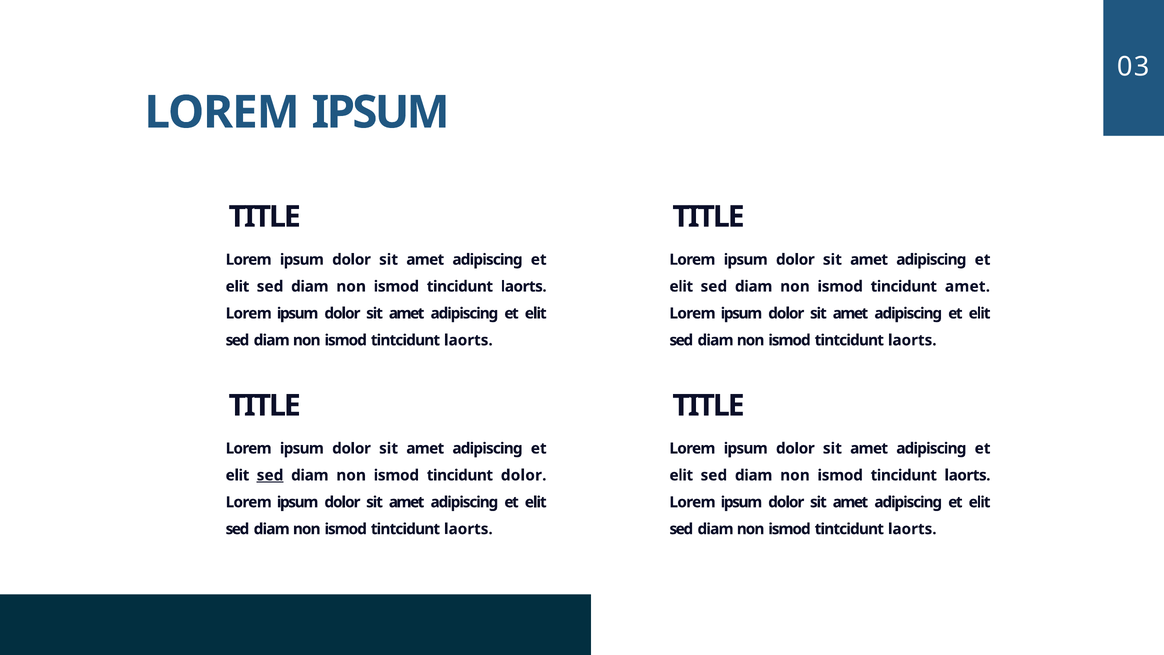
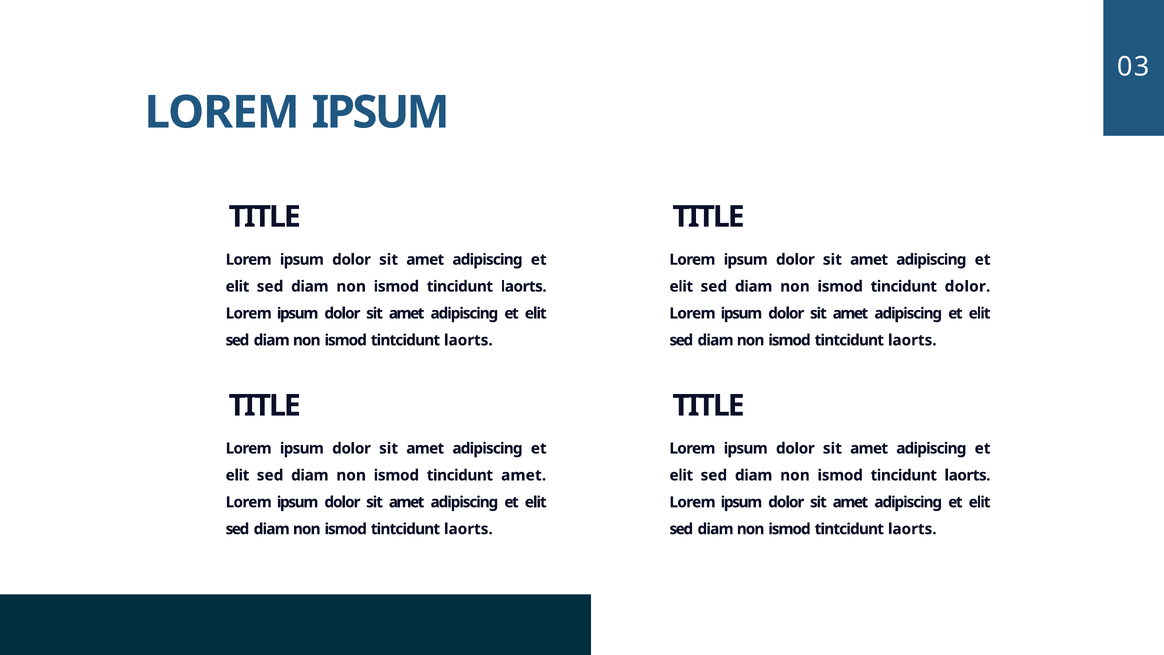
tincidunt amet: amet -> dolor (967, 286)
sed underline: present -> none (270, 475)
tincidunt dolor: dolor -> amet (524, 475)
